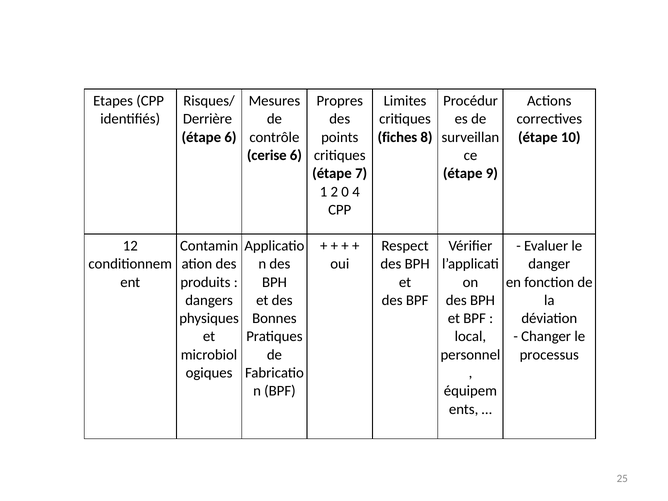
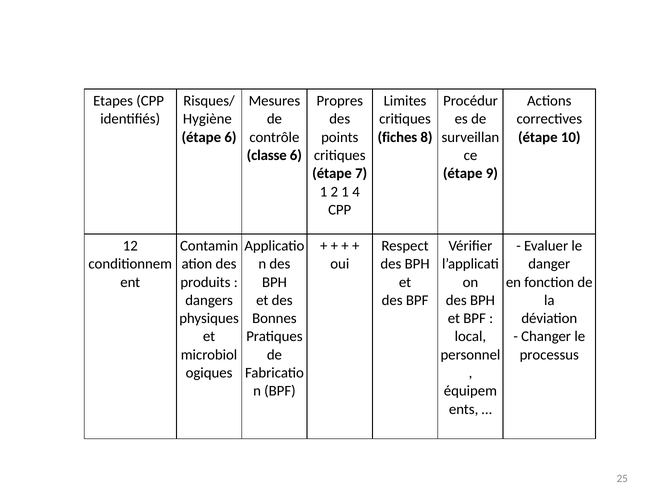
Derrière: Derrière -> Hygiène (207, 119)
cerise: cerise -> classe (267, 155)
2 0: 0 -> 1 (345, 192)
